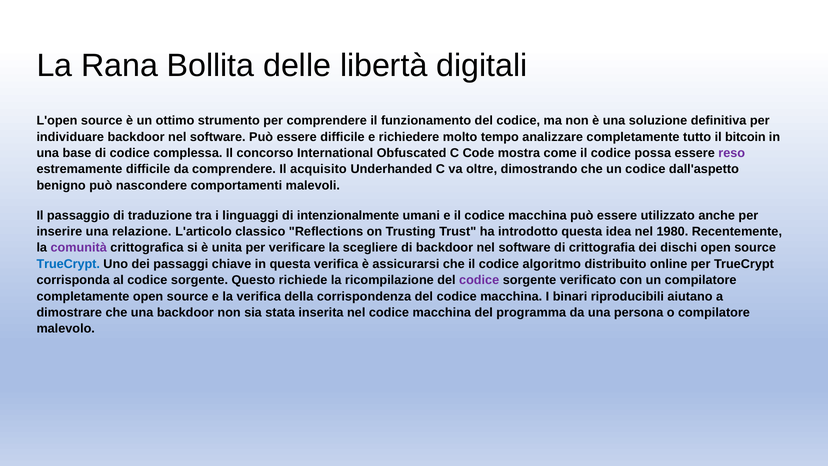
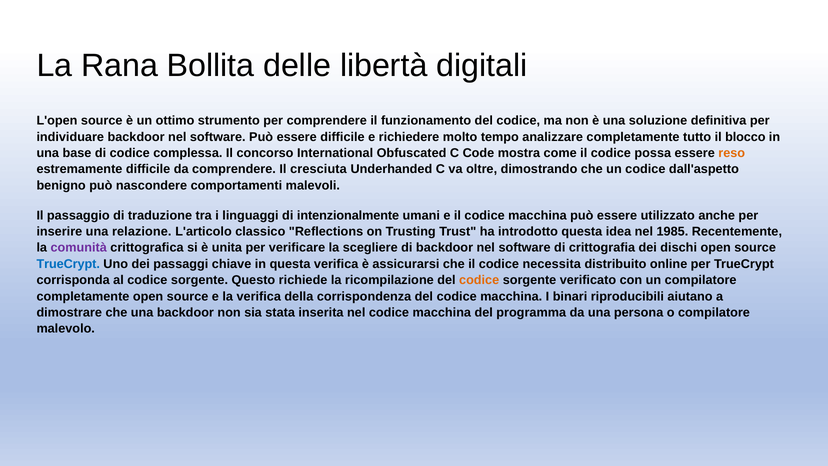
bitcoin: bitcoin -> blocco (745, 137)
reso colour: purple -> orange (732, 153)
acquisito: acquisito -> cresciuta (318, 169)
1980: 1980 -> 1985 (672, 232)
algoritmo: algoritmo -> necessita (552, 264)
codice colour: purple -> orange (479, 280)
